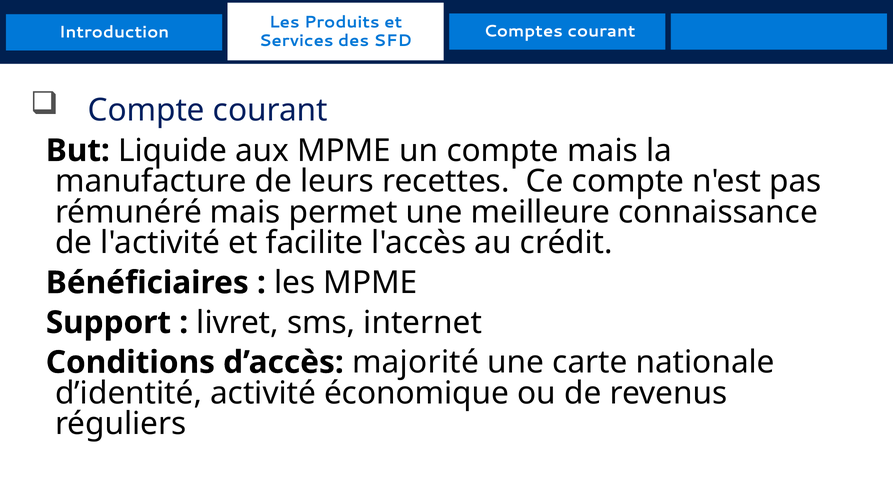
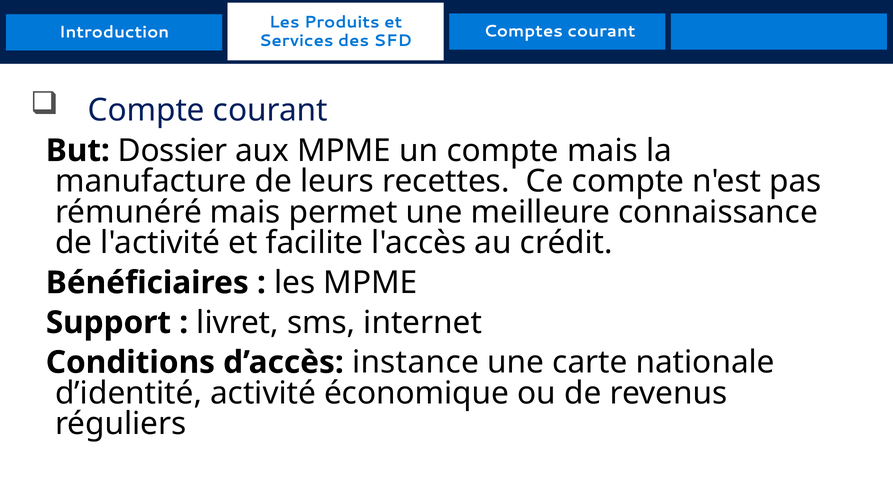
Liquide: Liquide -> Dossier (173, 150)
majorité: majorité -> instance (416, 362)
